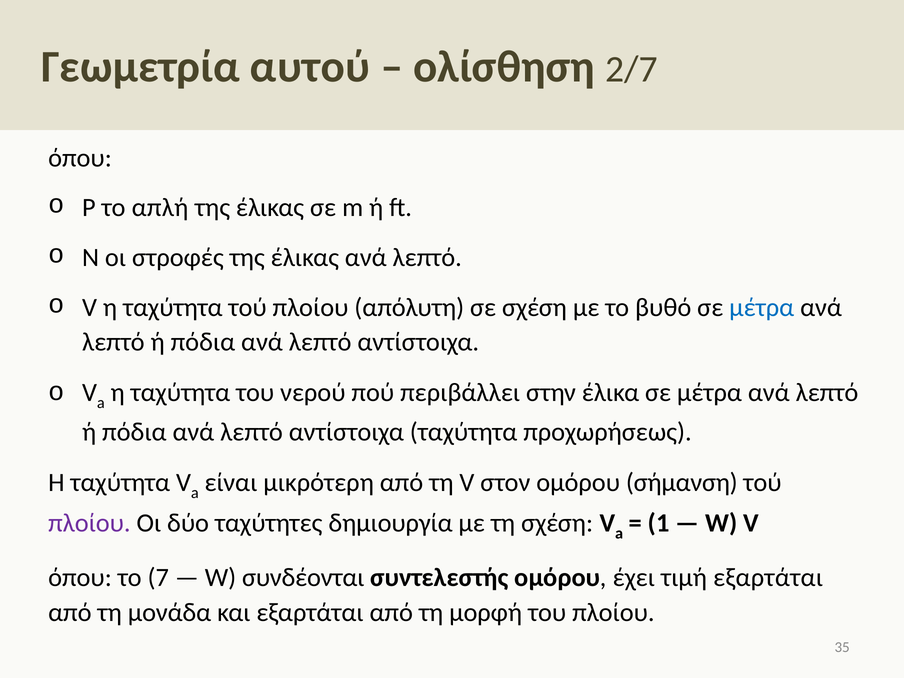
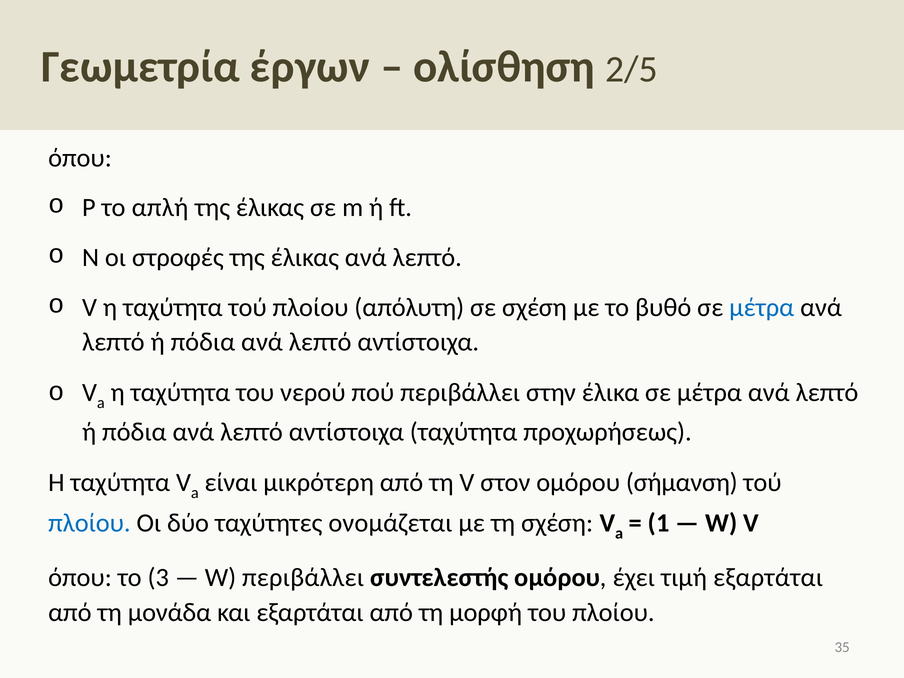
αυτού: αυτού -> έργων (310, 67)
2/7: 2/7 -> 2/5 (632, 69)
πλοίου colour: purple -> blue (89, 523)
δημιουργία: δημιουργία -> ονομάζεται (390, 523)
7: 7 -> 3 (158, 578)
W συνδέονται: συνδέονται -> περιβάλλει (303, 578)
